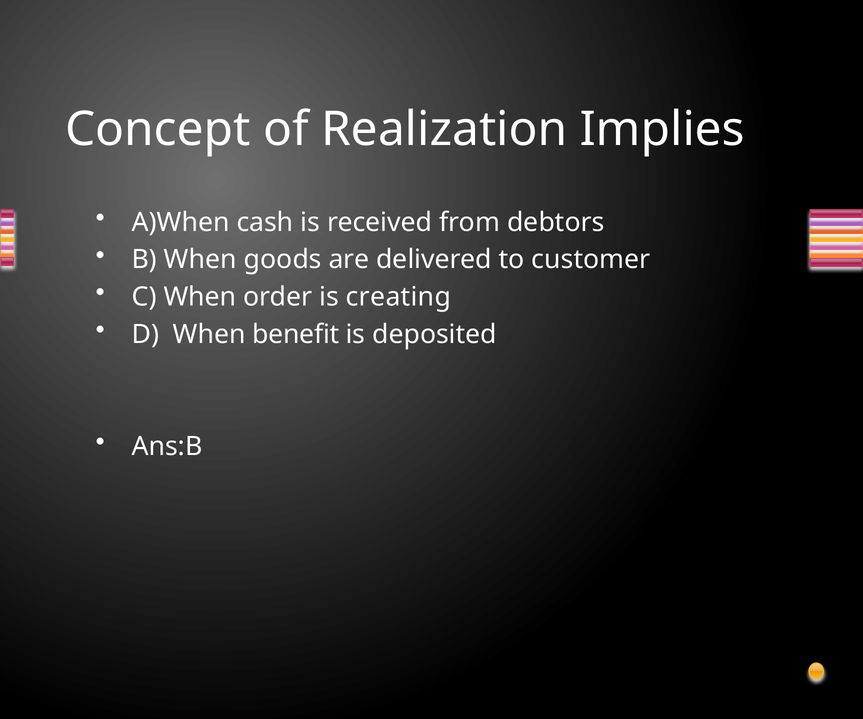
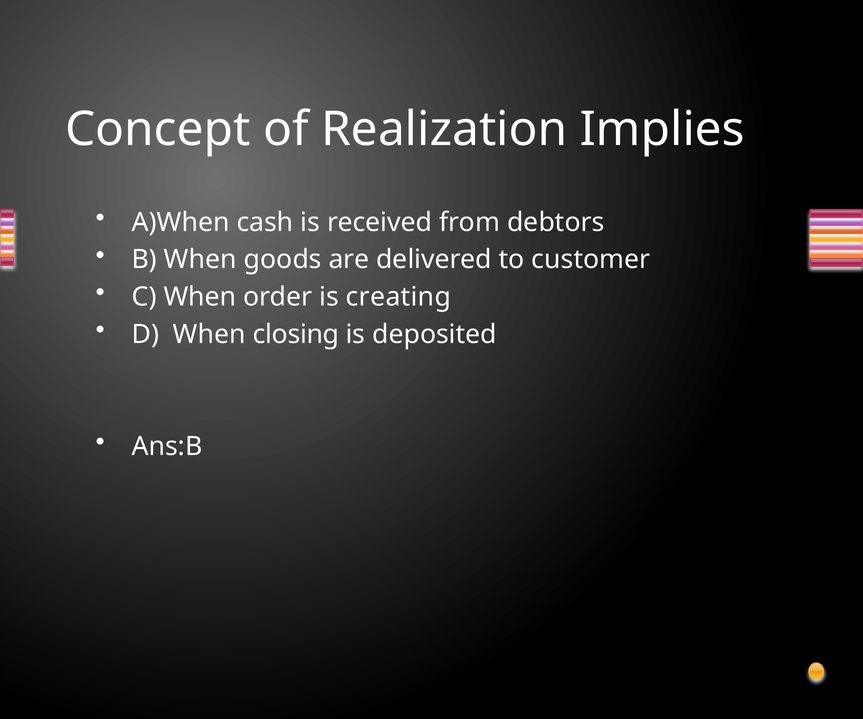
benefit: benefit -> closing (296, 334)
